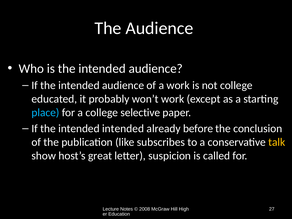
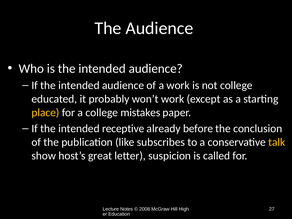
place colour: light blue -> yellow (45, 113)
selective: selective -> mistakes (140, 113)
intended intended: intended -> receptive (123, 129)
